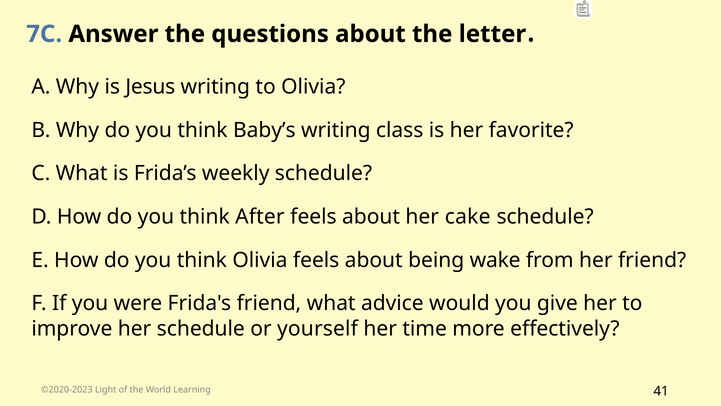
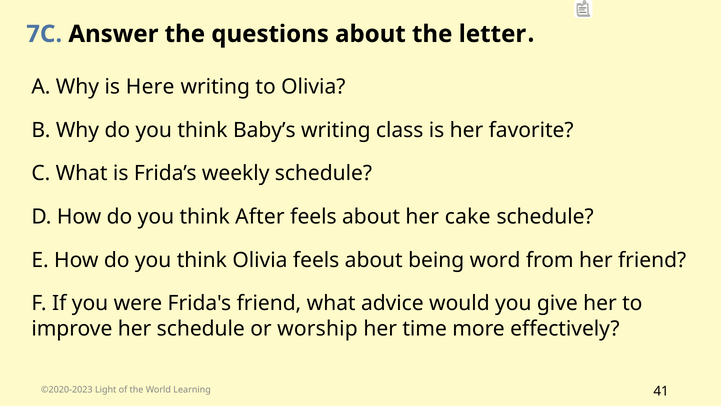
Jesus: Jesus -> Here (150, 87)
wake: wake -> word (495, 260)
yourself: yourself -> worship (317, 328)
